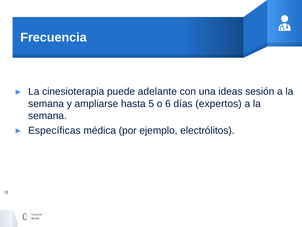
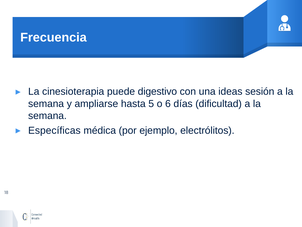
adelante: adelante -> digestivo (157, 91)
expertos: expertos -> dificultad (219, 103)
